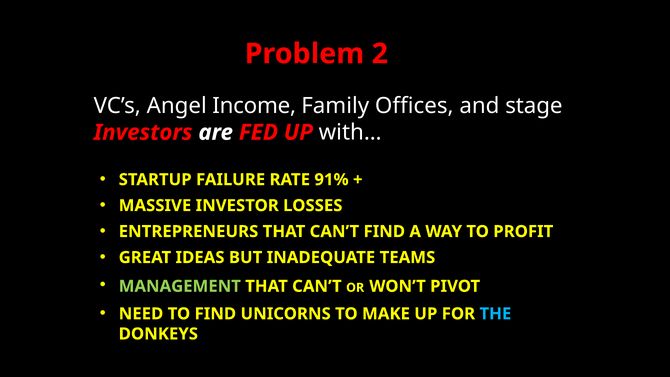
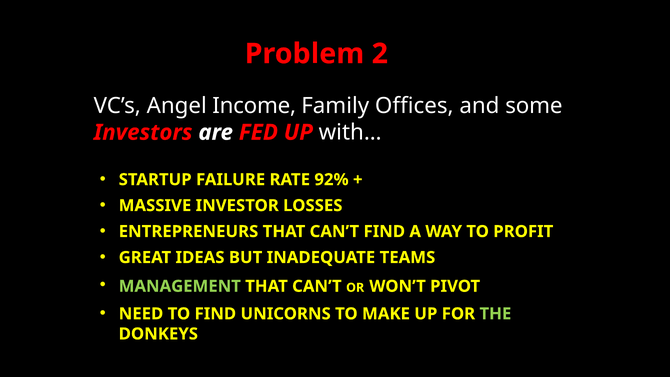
stage: stage -> some (534, 106)
91%: 91% -> 92% (331, 180)
THE colour: light blue -> light green (495, 314)
